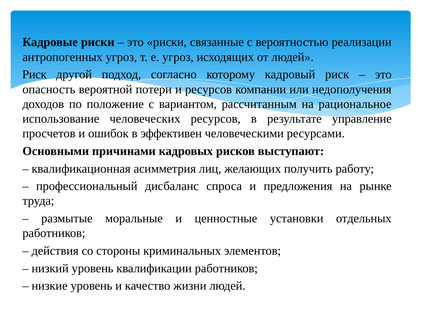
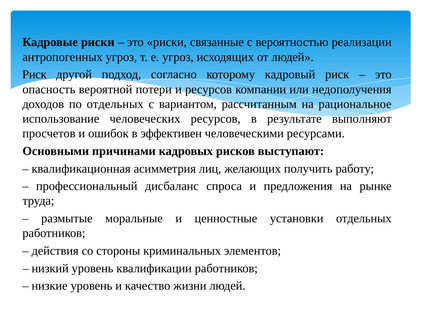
по положение: положение -> отдельных (115, 104)
управление: управление -> выполняют (362, 119)
